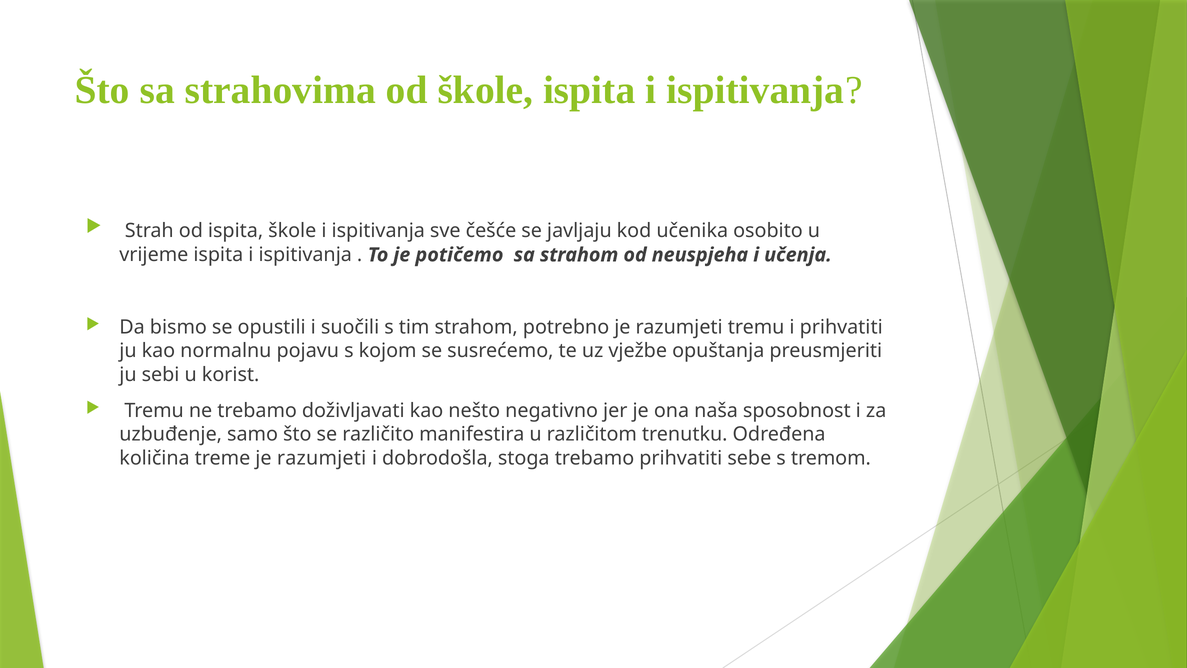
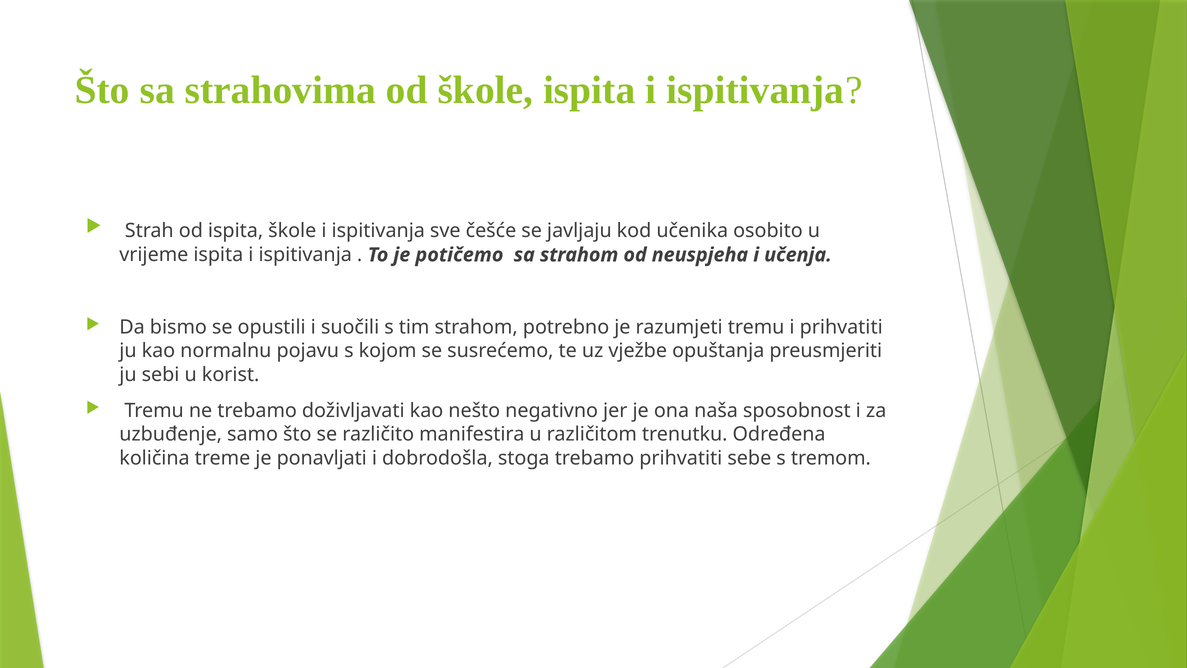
treme je razumjeti: razumjeti -> ponavljati (322, 458)
